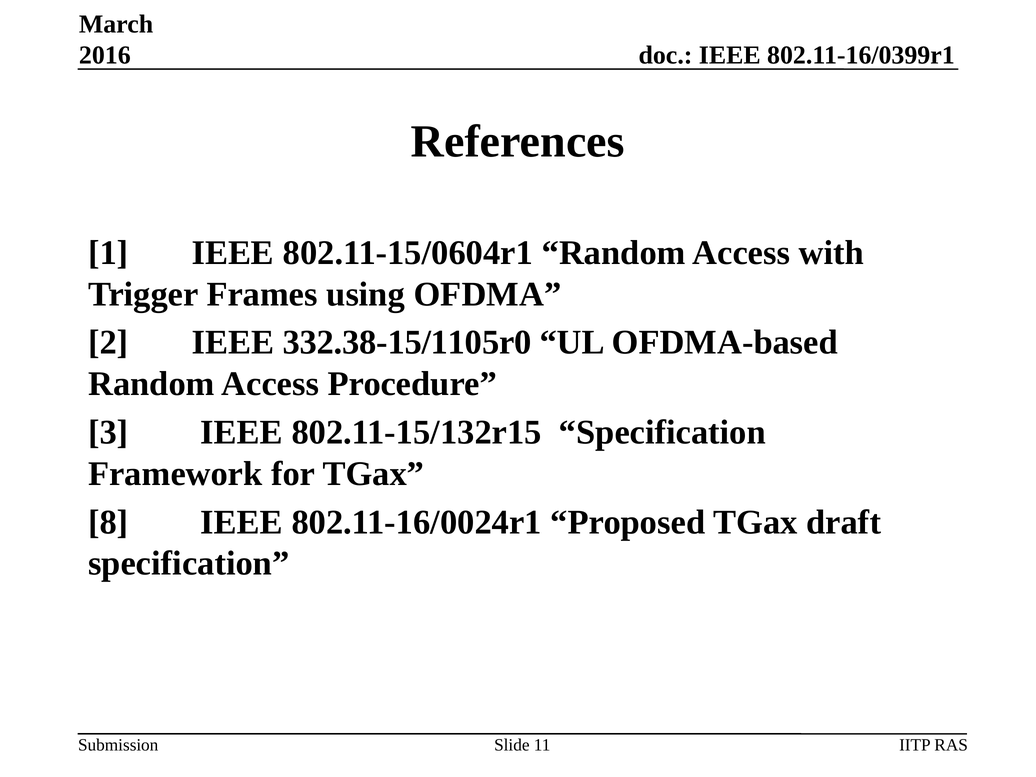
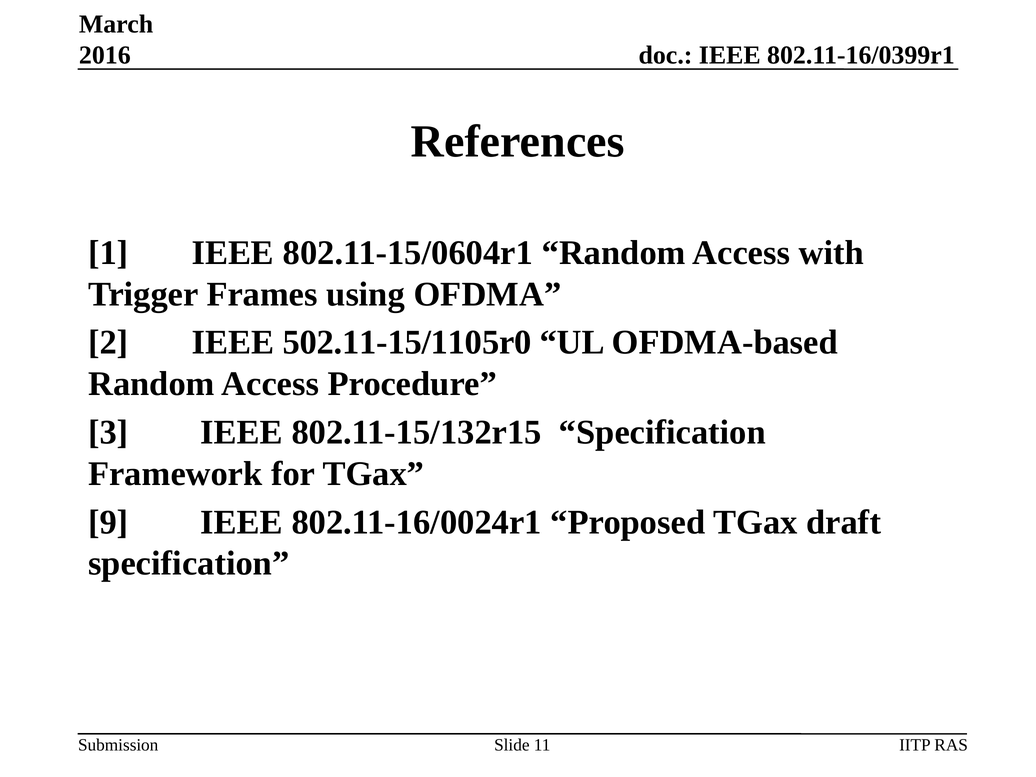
332.38-15/1105r0: 332.38-15/1105r0 -> 502.11-15/1105r0 (407, 343)
8: 8 -> 9 (108, 522)
